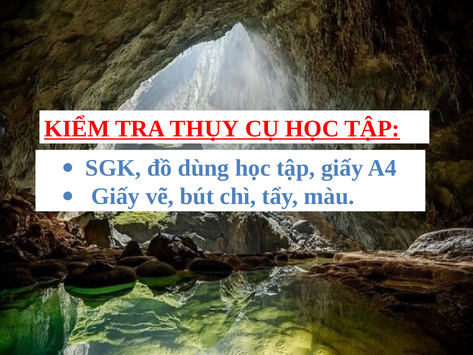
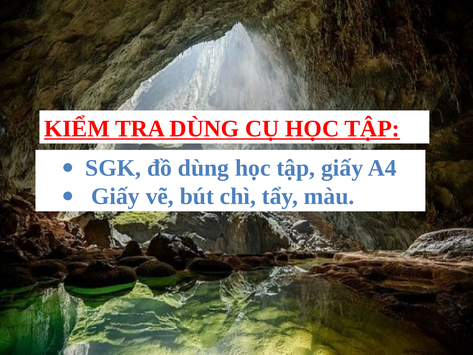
TRA THỤY: THỤY -> DÙNG (204, 129)
